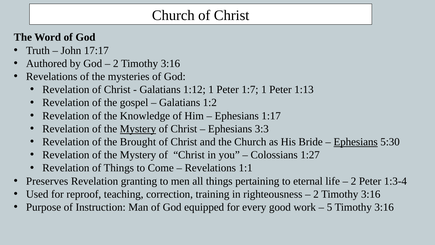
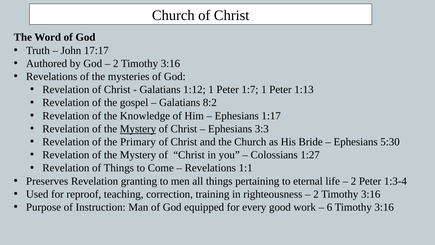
1:2: 1:2 -> 8:2 (210, 103)
Brought: Brought -> Primary (138, 142)
Ephesians underline: present -> none (356, 142)
5: 5 -> 6 (329, 207)
